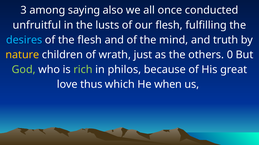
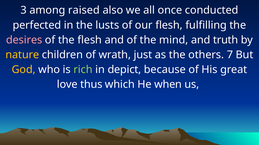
saying: saying -> raised (84, 10)
unfruitful: unfruitful -> perfected (37, 25)
desires colour: light blue -> pink (24, 40)
0: 0 -> 7 (230, 55)
God colour: light green -> yellow (24, 70)
philos: philos -> depict (124, 70)
